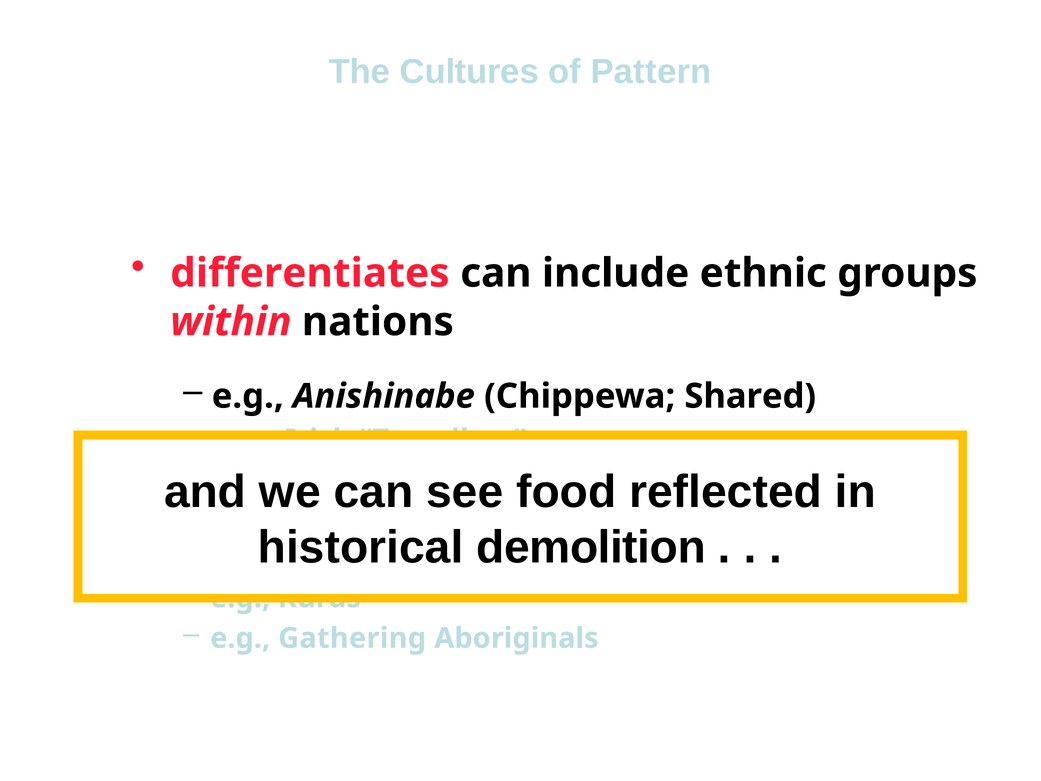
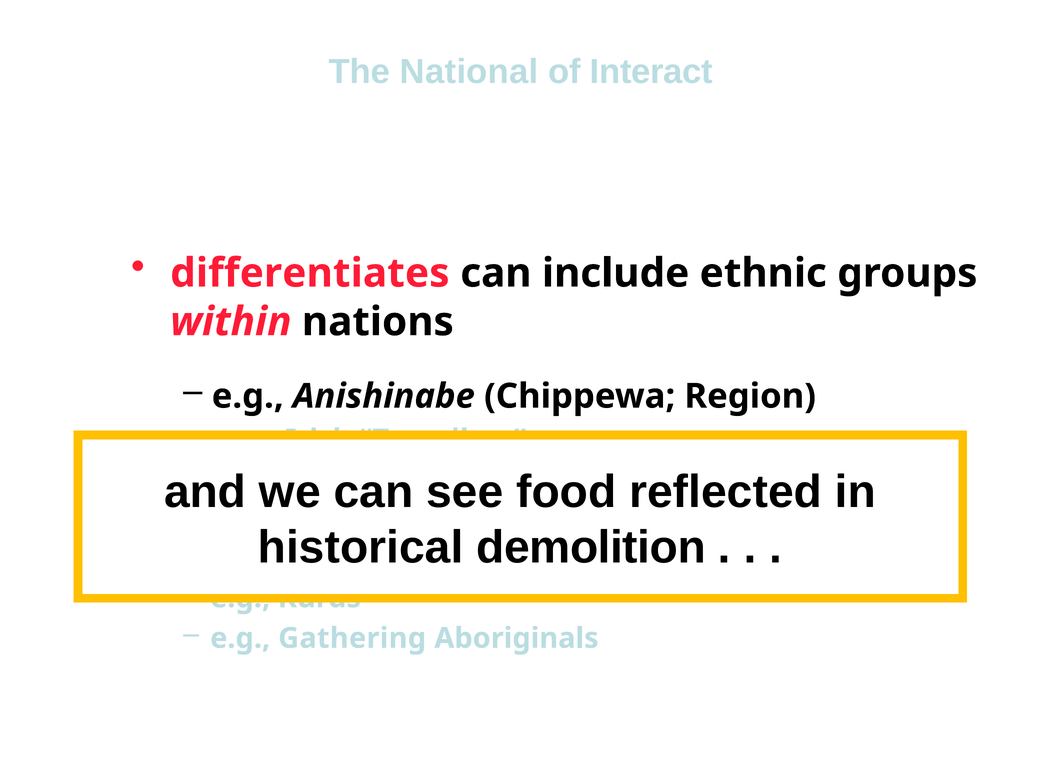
Cultures: Cultures -> National (469, 72)
Pattern: Pattern -> Interact (651, 72)
Shared: Shared -> Region (750, 396)
